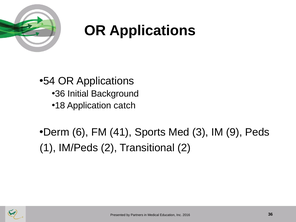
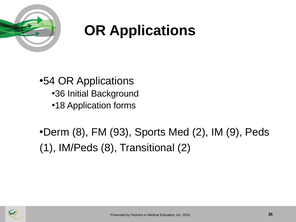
catch: catch -> forms (125, 106)
Derm 6: 6 -> 8 (80, 132)
41: 41 -> 93 (121, 132)
Med 3: 3 -> 2 (200, 132)
IM/Peds 2: 2 -> 8 (109, 148)
